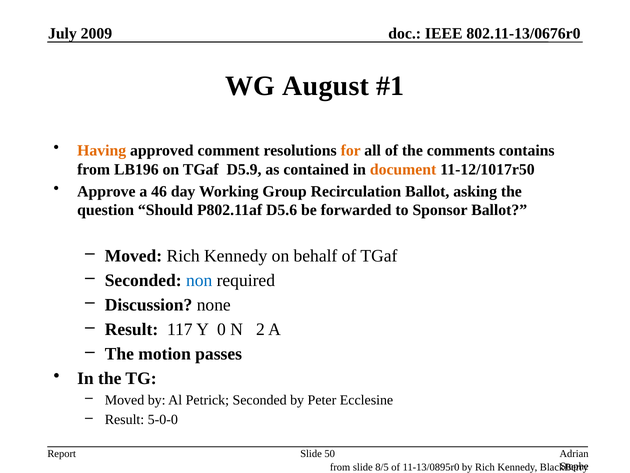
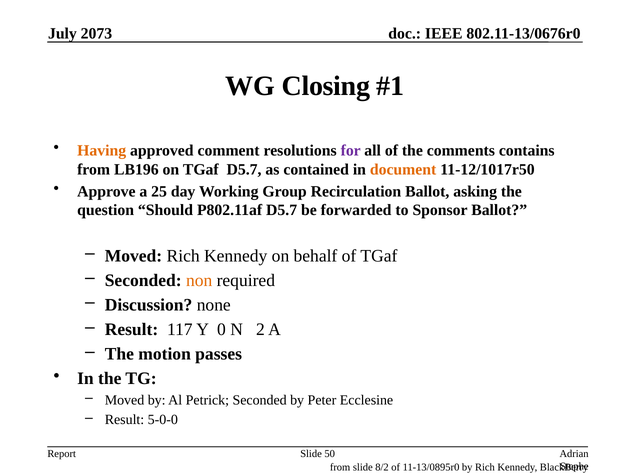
2009: 2009 -> 2073 (96, 34)
August: August -> Closing (326, 86)
for colour: orange -> purple (351, 150)
TGaf D5.9: D5.9 -> D5.7 (244, 169)
46: 46 -> 25 (159, 191)
P802.11af D5.6: D5.6 -> D5.7 (282, 210)
non colour: blue -> orange (199, 280)
8/5: 8/5 -> 8/2 (382, 467)
